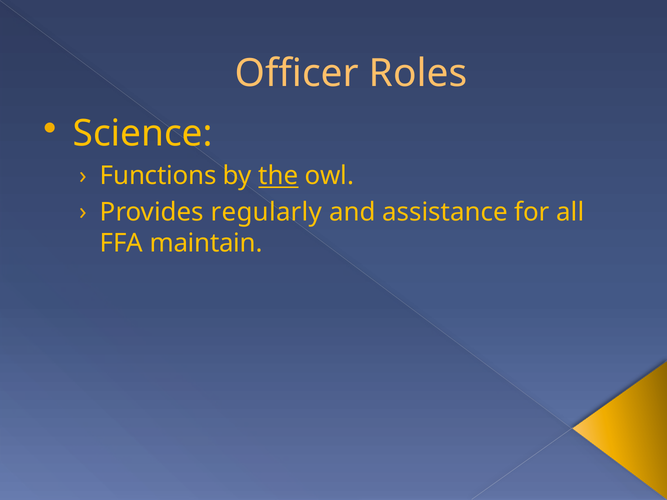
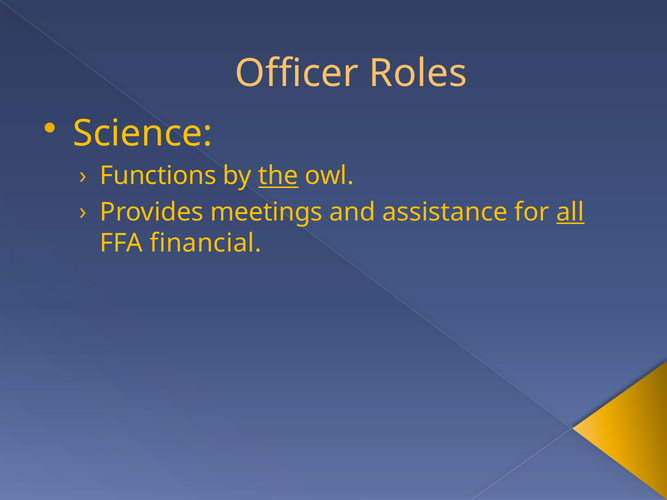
regularly: regularly -> meetings (267, 212)
all underline: none -> present (570, 212)
maintain: maintain -> financial (206, 243)
